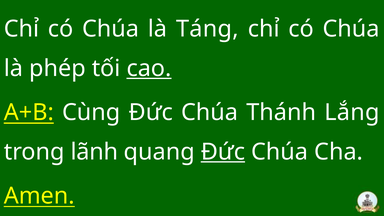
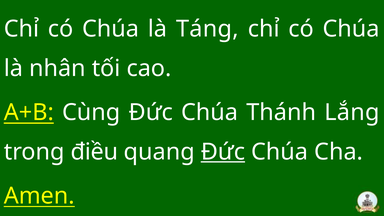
phép: phép -> nhân (57, 68)
cao underline: present -> none (149, 68)
lãnh: lãnh -> điều (94, 152)
